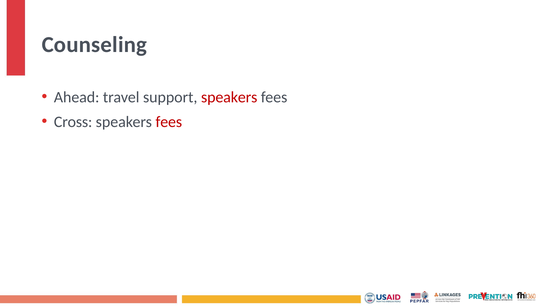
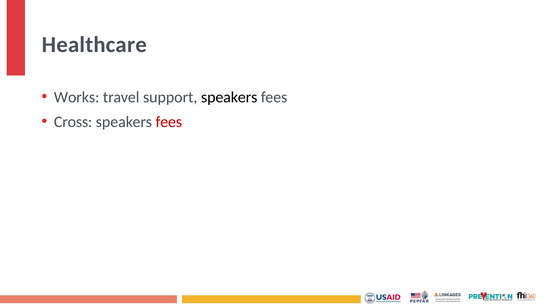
Counseling: Counseling -> Healthcare (94, 45)
Ahead: Ahead -> Works (77, 97)
speakers colour: red -> black (229, 97)
